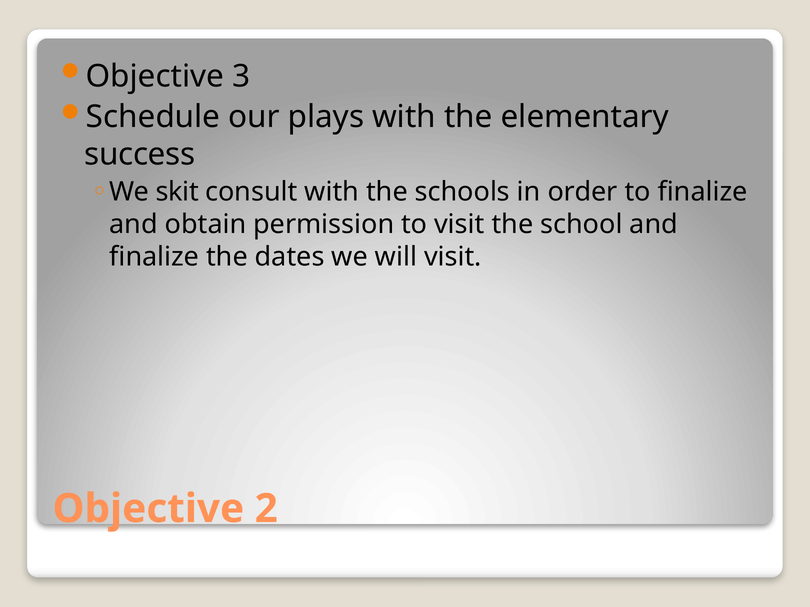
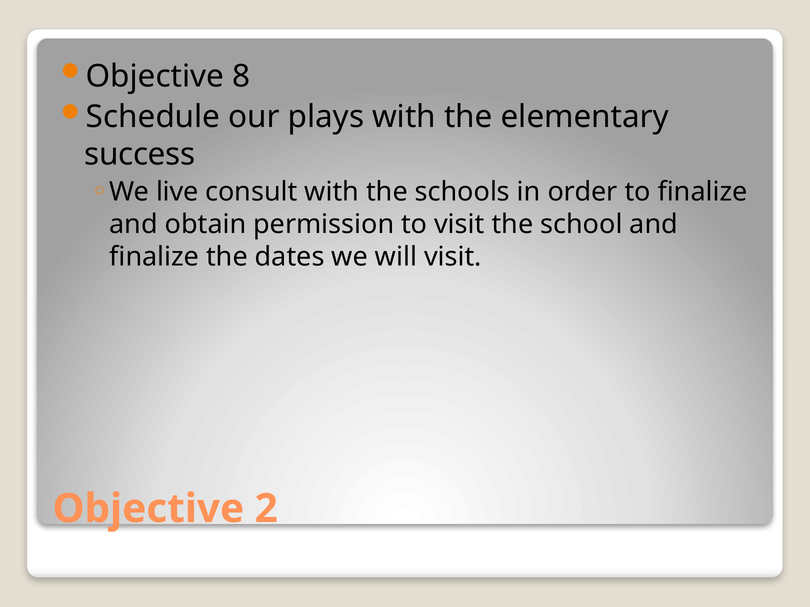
3: 3 -> 8 (241, 76)
skit: skit -> live (177, 192)
